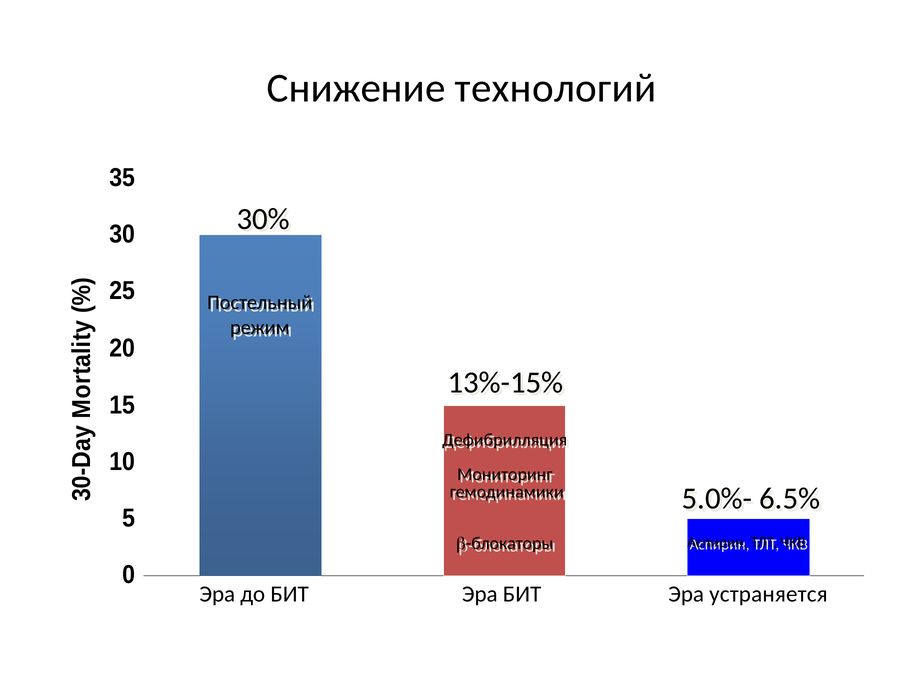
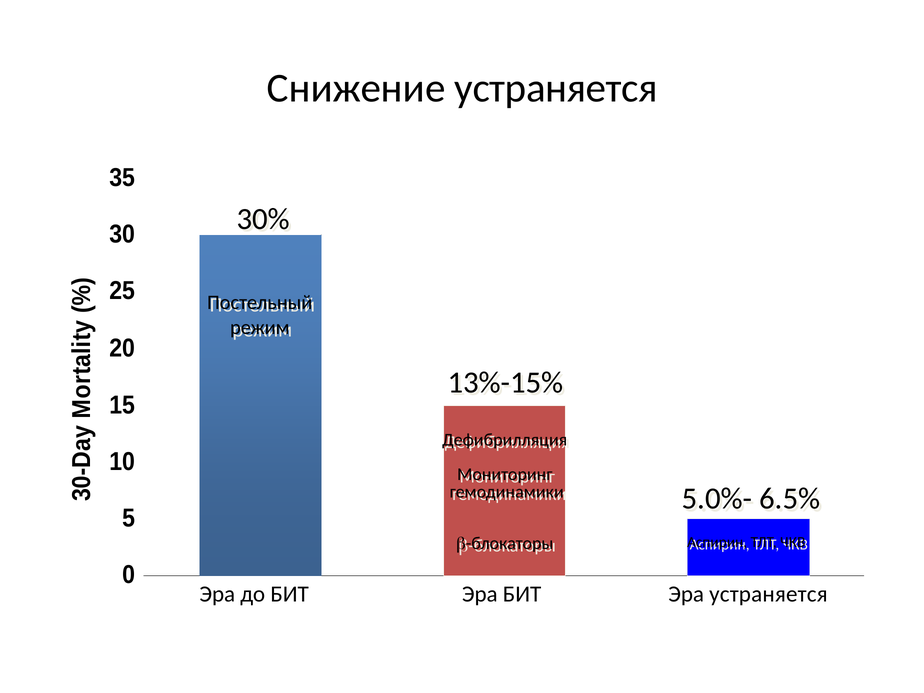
Снижение технологий: технологий -> устраняется (556, 88)
